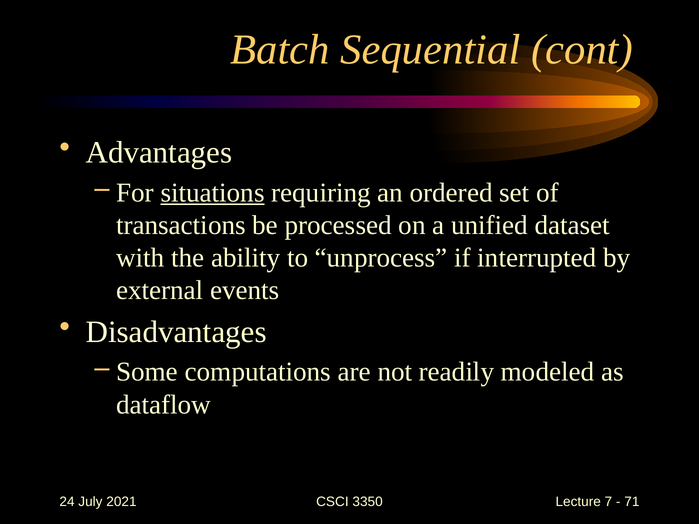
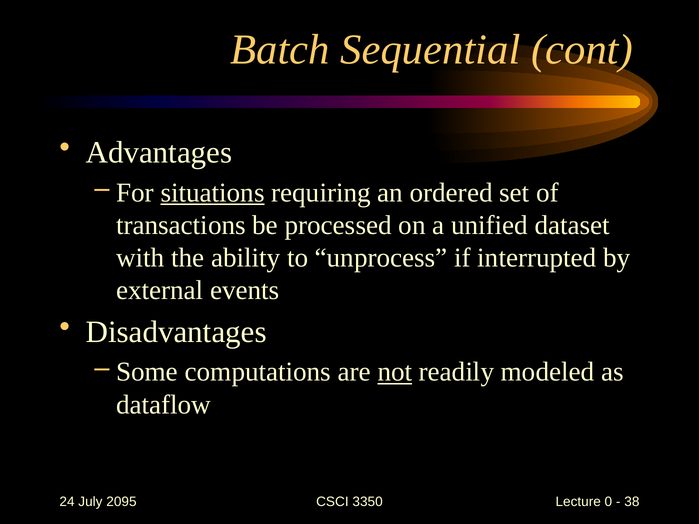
not underline: none -> present (395, 372)
2021: 2021 -> 2095 (121, 502)
7: 7 -> 0 (608, 502)
71: 71 -> 38 (632, 502)
